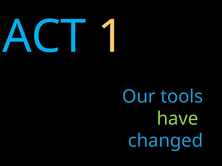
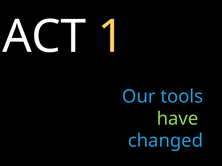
ACT colour: light blue -> white (44, 37)
